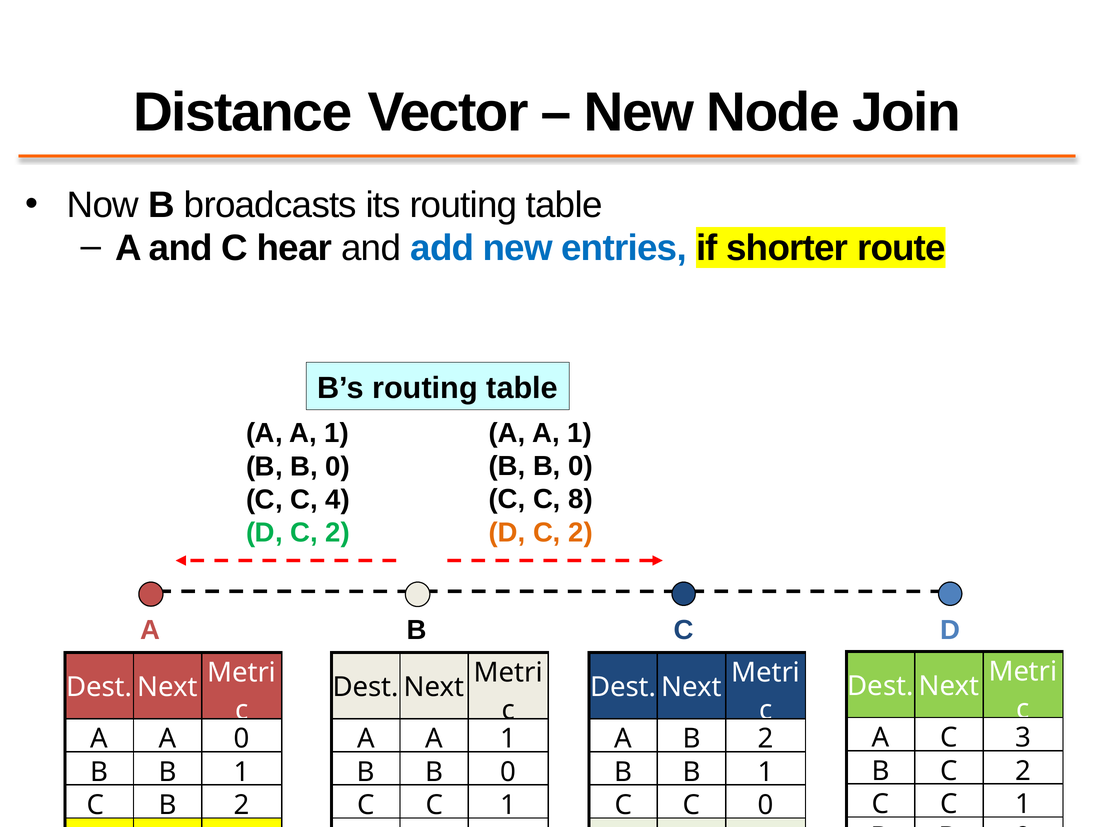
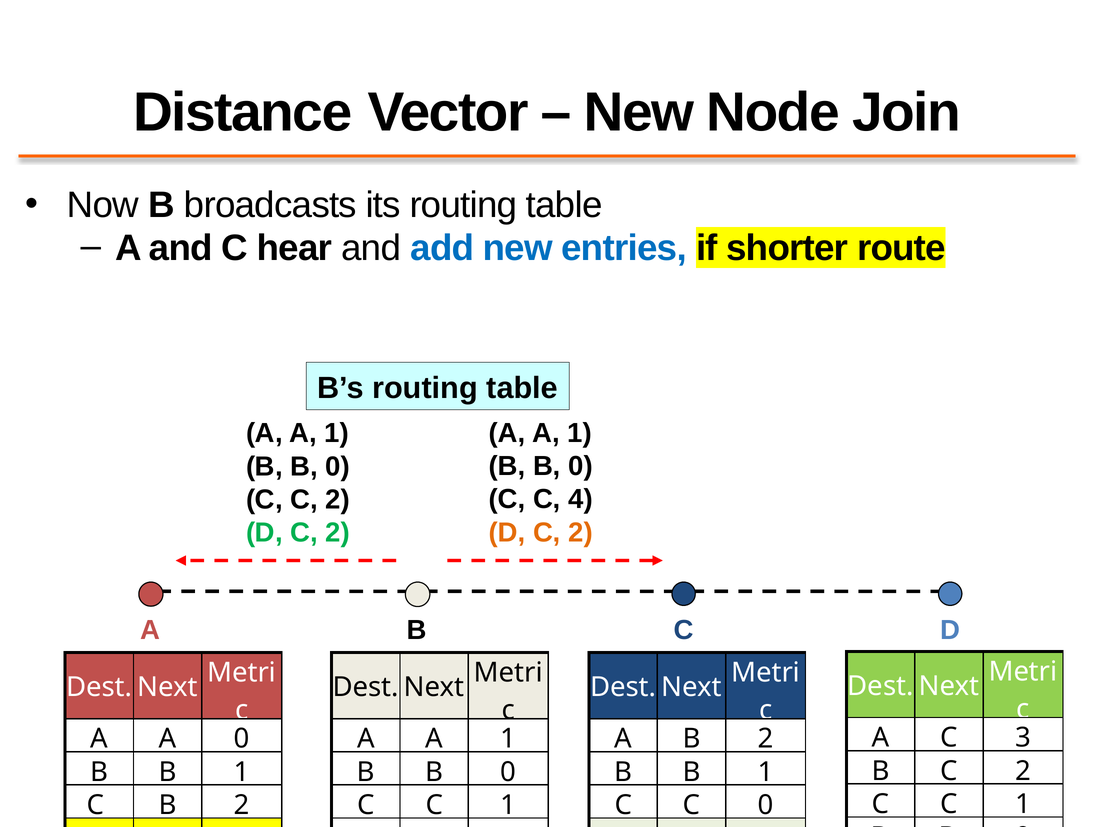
C 8: 8 -> 4 (581, 500)
C C 4: 4 -> 2 (338, 500)
